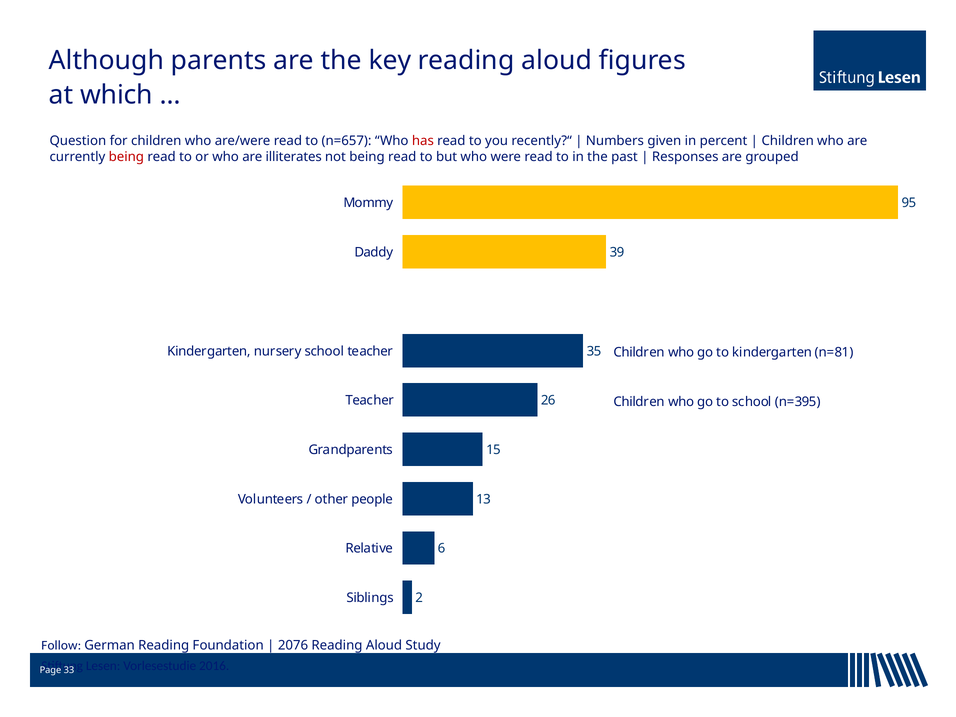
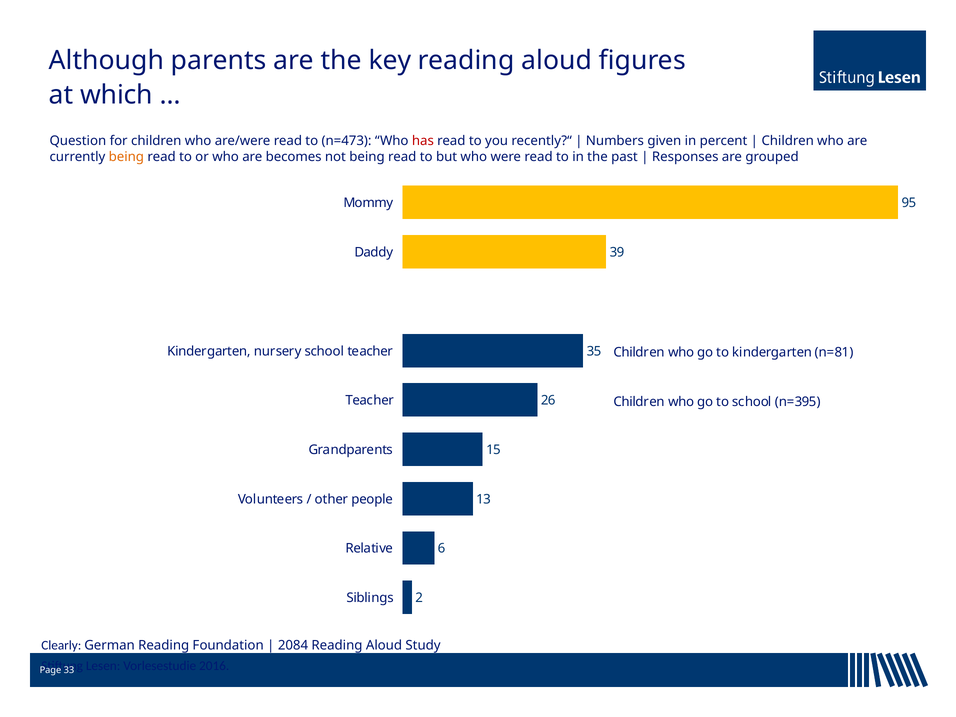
n=657: n=657 -> n=473 (347, 141)
being colour: red -> orange (126, 157)
illiterates: illiterates -> becomes (294, 157)
Follow: Follow -> Clearly (61, 645)
2076: 2076 -> 2084 (293, 645)
